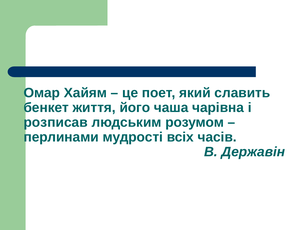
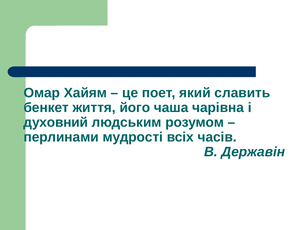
розписав: розписав -> духовний (56, 123)
